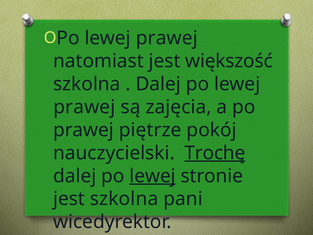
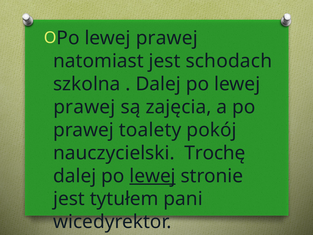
większość: większość -> schodach (229, 61)
piętrze: piętrze -> toalety (150, 130)
Trochę underline: present -> none (215, 153)
jest szkolna: szkolna -> tytułem (124, 199)
